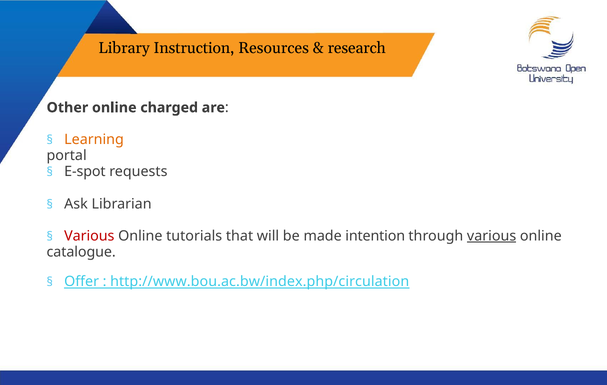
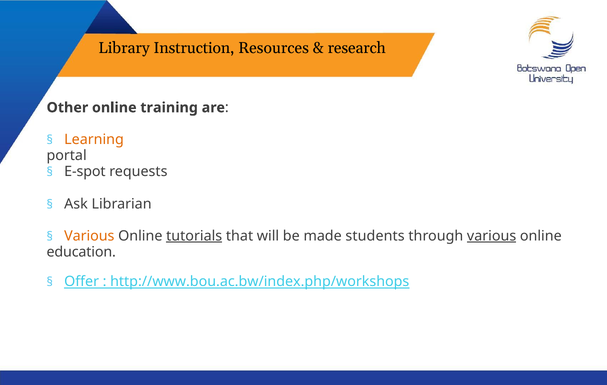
charged: charged -> training (169, 108)
Various colour: red -> orange (89, 236)
tutorials underline: none -> present (194, 236)
intention: intention -> students (375, 236)
catalogue: catalogue -> education (81, 252)
http://www.bou.ac.bw/index.php/circulation: http://www.bou.ac.bw/index.php/circulation -> http://www.bou.ac.bw/index.php/workshops (260, 282)
